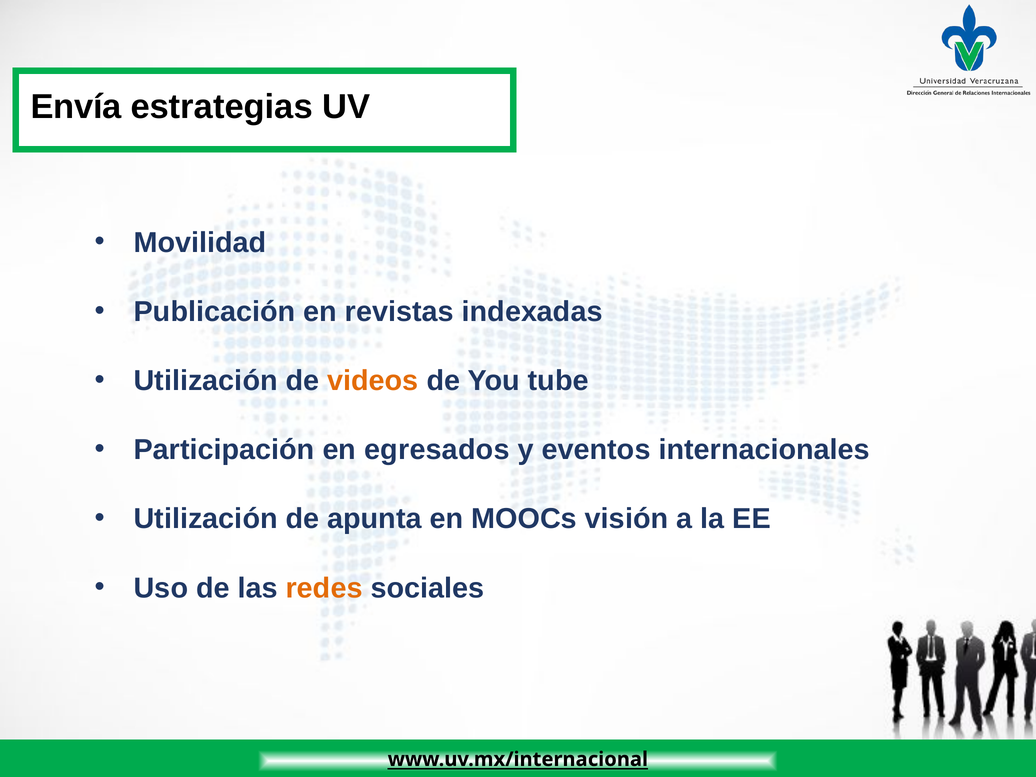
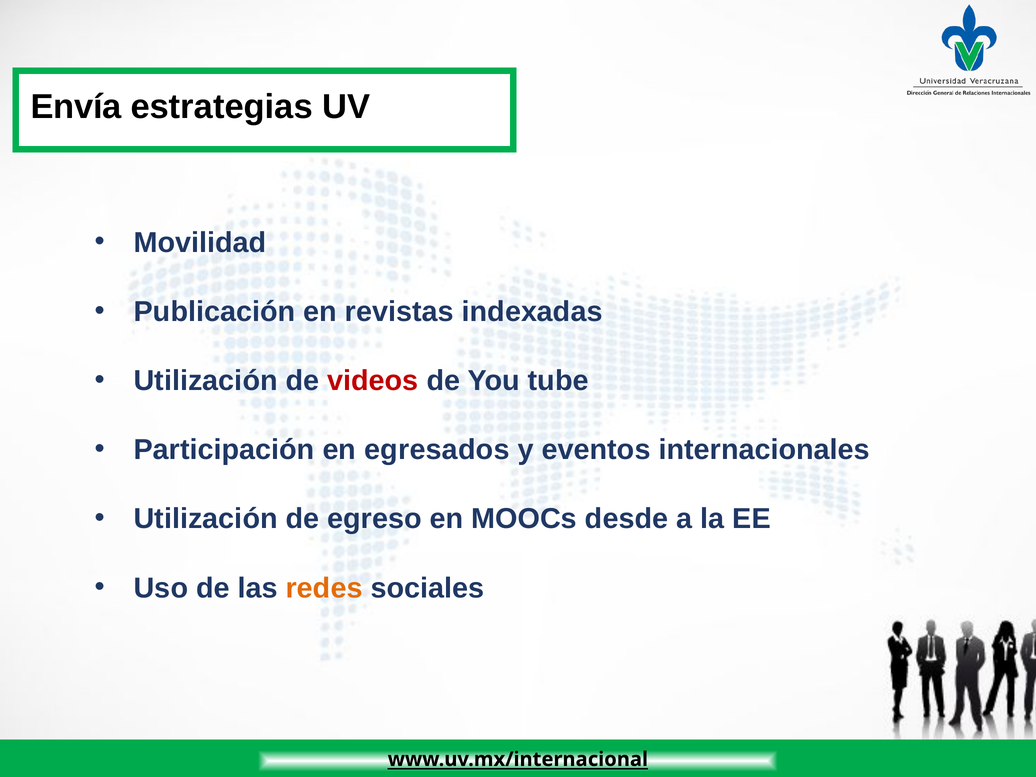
videos colour: orange -> red (373, 381)
apunta: apunta -> egreso (374, 519)
visión: visión -> desde (627, 519)
